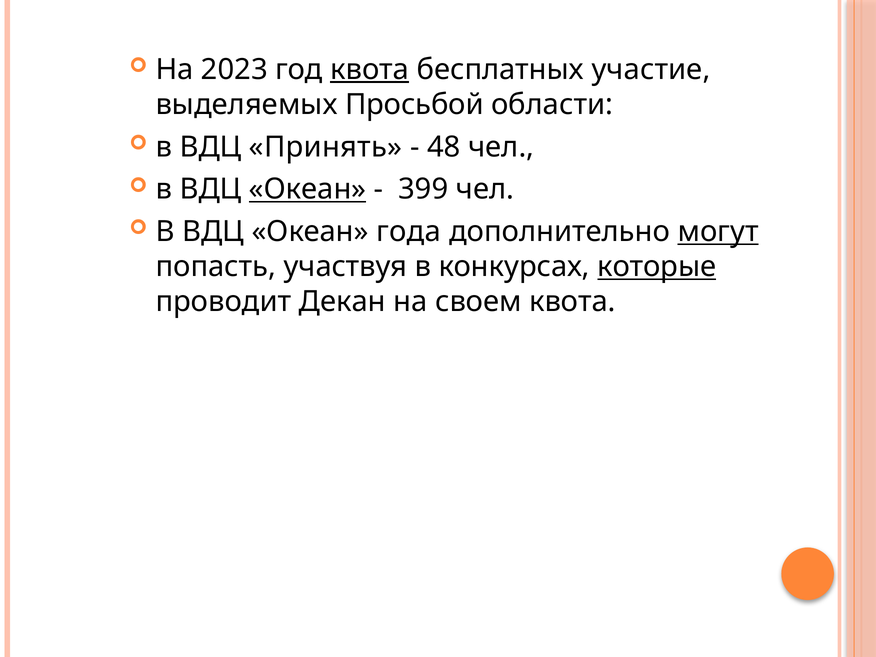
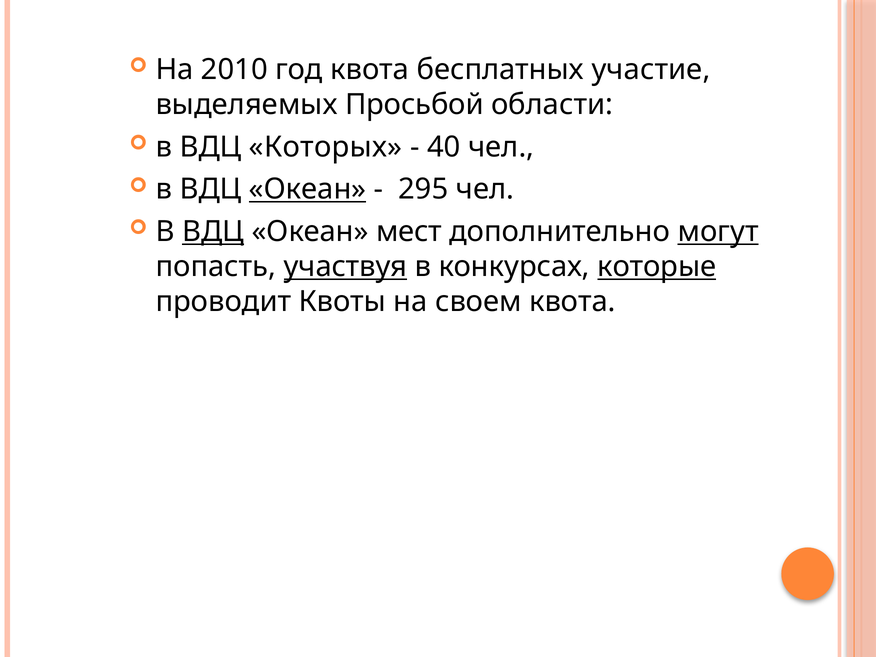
2023: 2023 -> 2010 (234, 70)
квота underline: present -> none (370, 70)
Принять: Принять -> Которых (326, 147)
48: 48 -> 40 (444, 147)
399: 399 -> 295 (423, 189)
ВДЦ underline: none -> present (213, 232)
года: года -> мест (409, 232)
участвуя underline: none -> present (345, 267)
Декан: Декан -> Квоты (342, 302)
